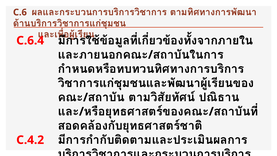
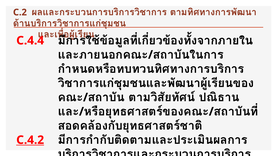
C.6: C.6 -> C.2 (20, 12)
C.6.4: C.6.4 -> C.4.4 (30, 40)
C.4.2 underline: none -> present (30, 140)
